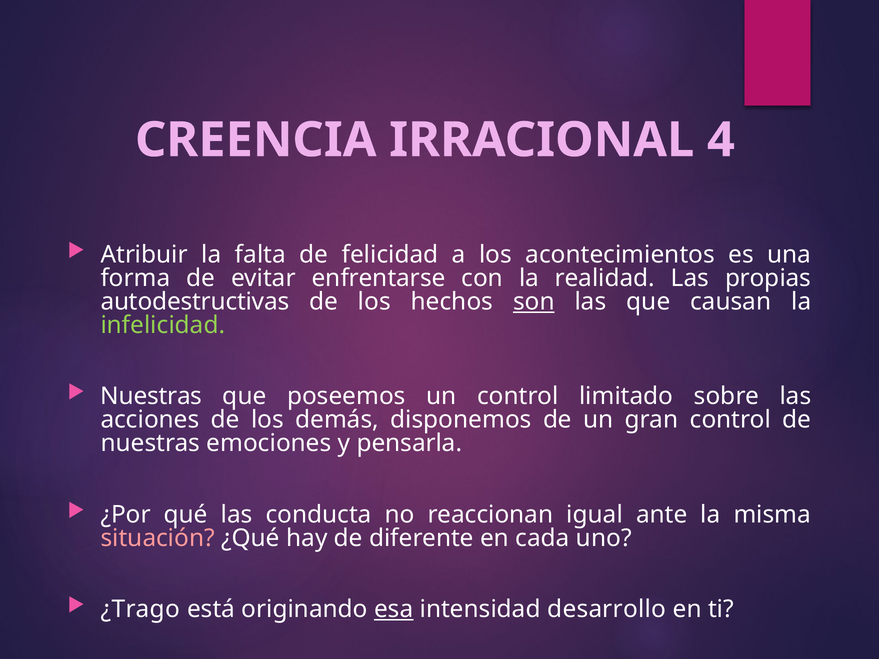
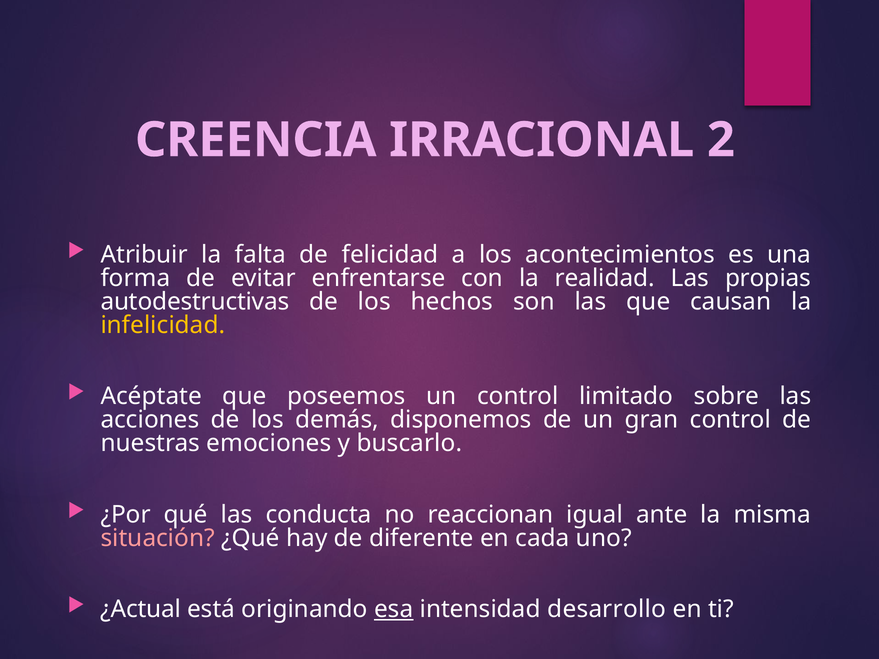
4: 4 -> 2 (721, 140)
son underline: present -> none (534, 302)
infelicidad colour: light green -> yellow (163, 325)
Nuestras: Nuestras -> Acéptate (151, 396)
pensarla: pensarla -> buscarlo (409, 443)
¿Trago: ¿Trago -> ¿Actual (141, 609)
